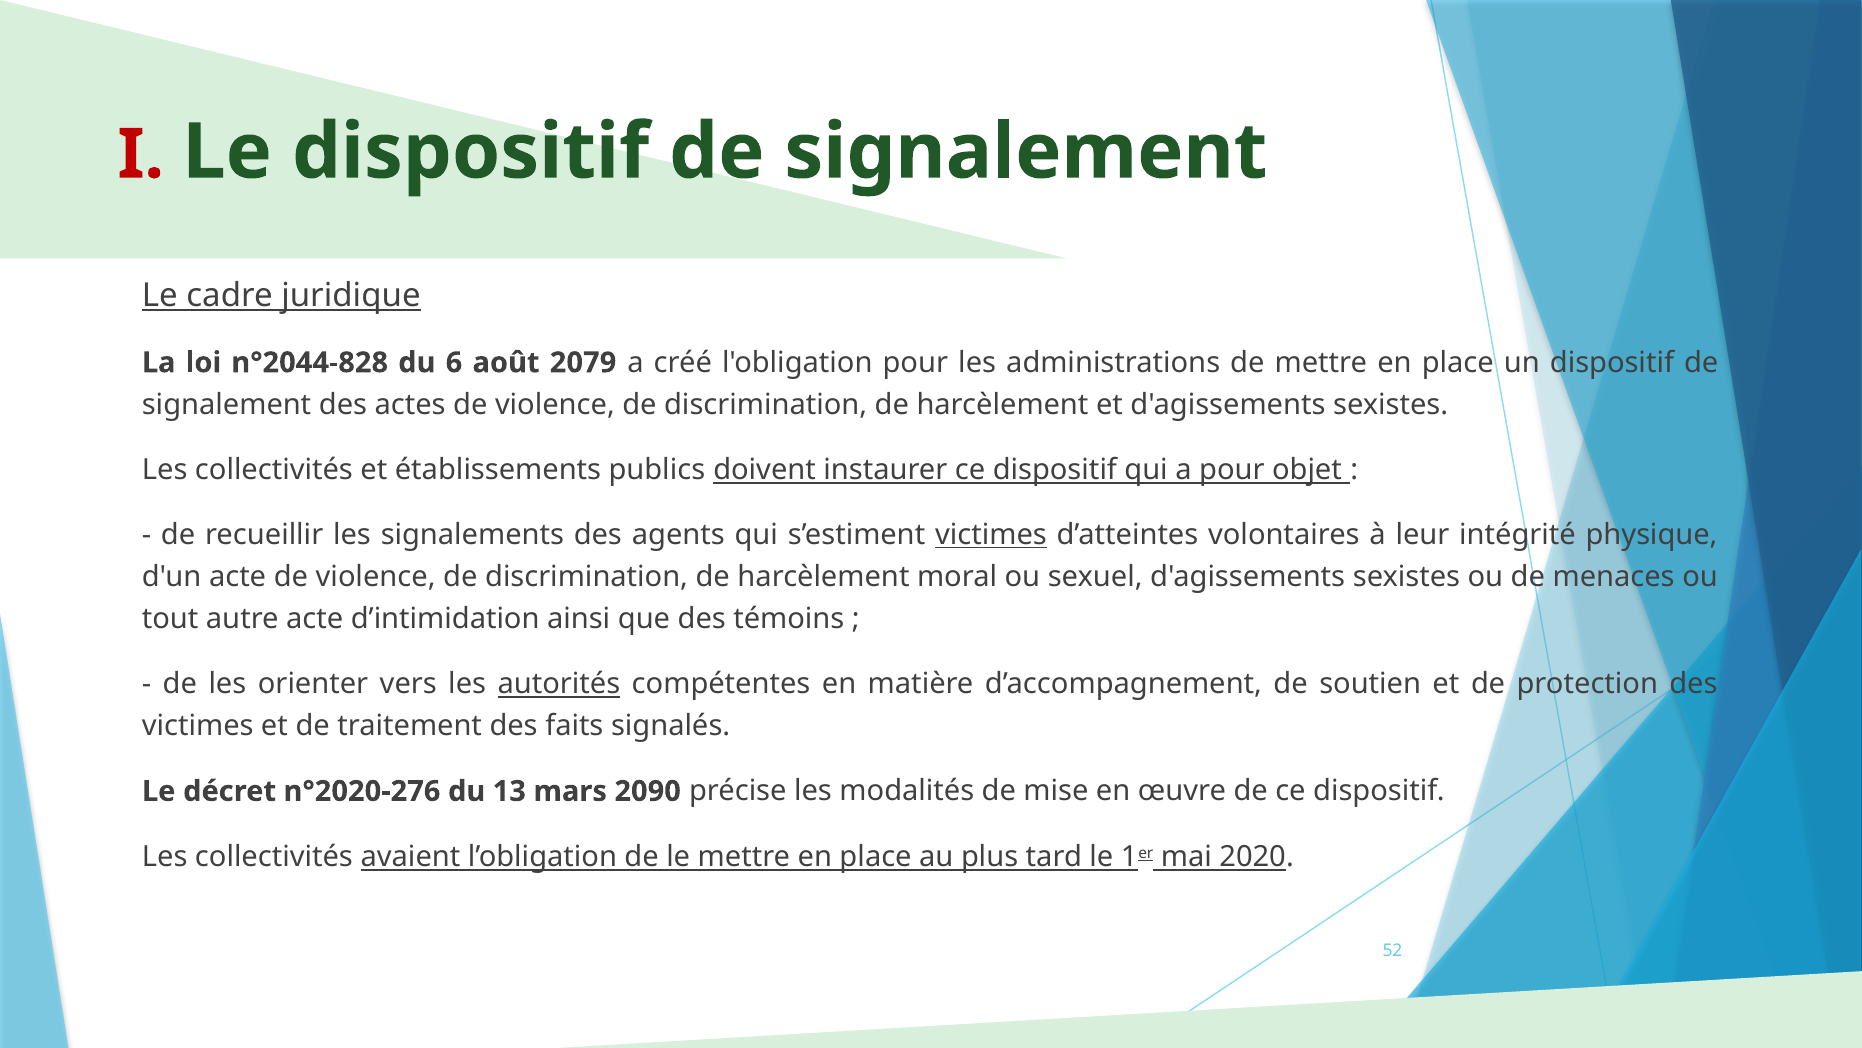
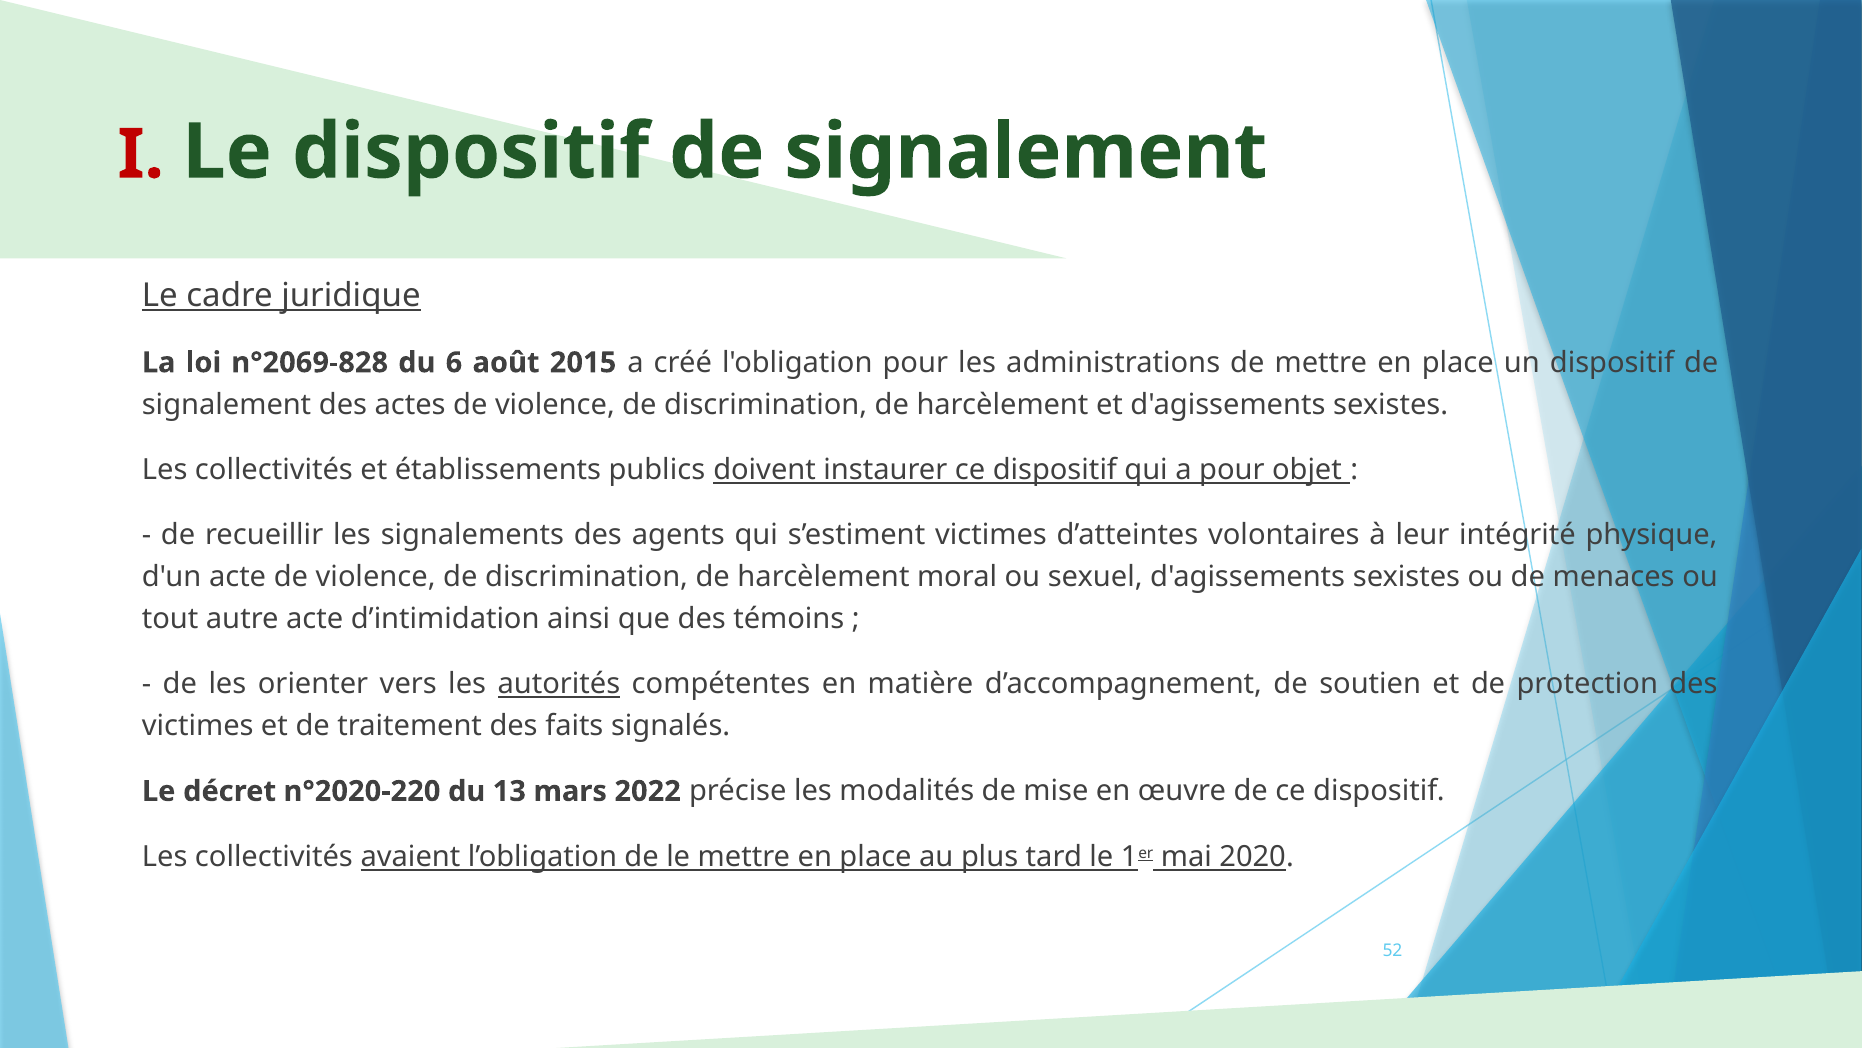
n°2044-828: n°2044-828 -> n°2069-828 (310, 362)
2079: 2079 -> 2015 (583, 362)
victimes underline: present -> none (991, 535)
n°2020-276: n°2020-276 -> n°2020-220 (362, 791)
2090: 2090 -> 2022 (648, 791)
